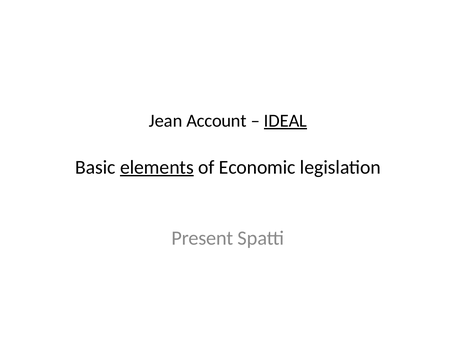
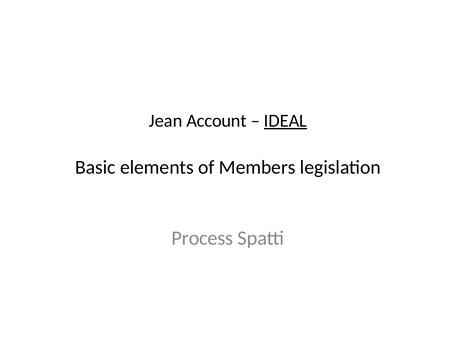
elements underline: present -> none (157, 167)
Economic: Economic -> Members (257, 167)
Present: Present -> Process (202, 238)
